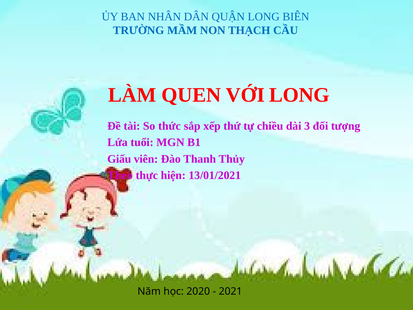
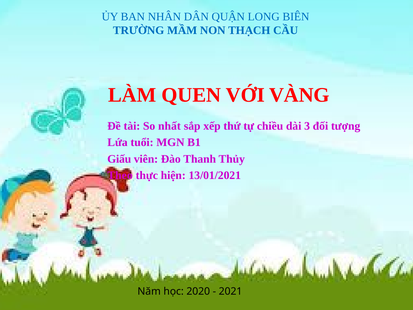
VỚI LONG: LONG -> VÀNG (299, 95)
thức: thức -> nhất (169, 126)
